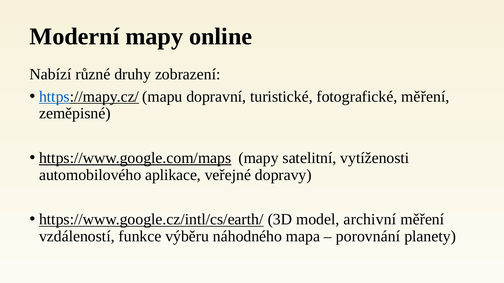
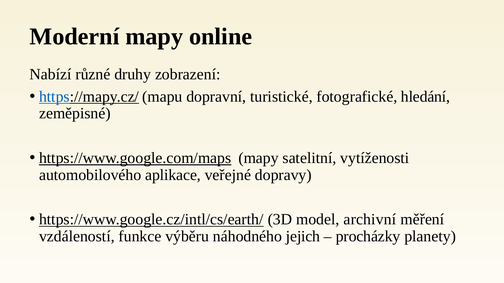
fotografické měření: měření -> hledání (426, 97)
mapa: mapa -> jejich (303, 237)
porovnání: porovnání -> procházky (368, 237)
